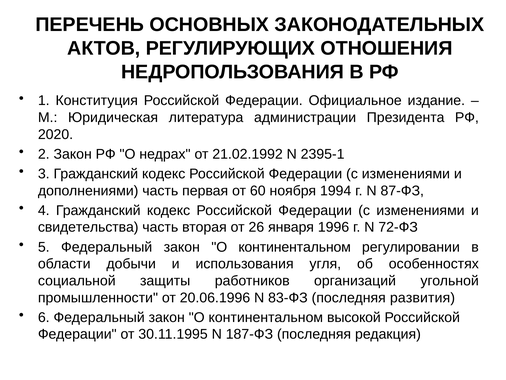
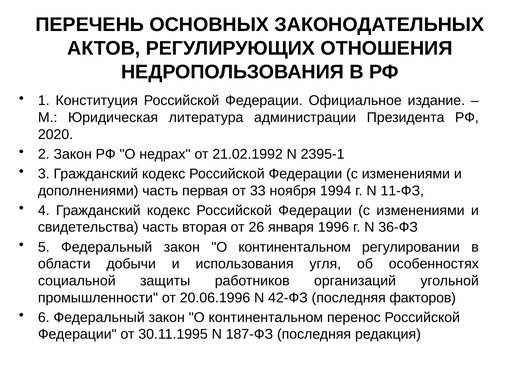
60: 60 -> 33 (258, 190)
87-ФЗ: 87-ФЗ -> 11-ФЗ (402, 190)
72-ФЗ: 72-ФЗ -> 36-ФЗ (398, 227)
83-ФЗ: 83-ФЗ -> 42-ФЗ (288, 297)
развития: развития -> факторов (423, 297)
высокой: высокой -> перенос (354, 317)
